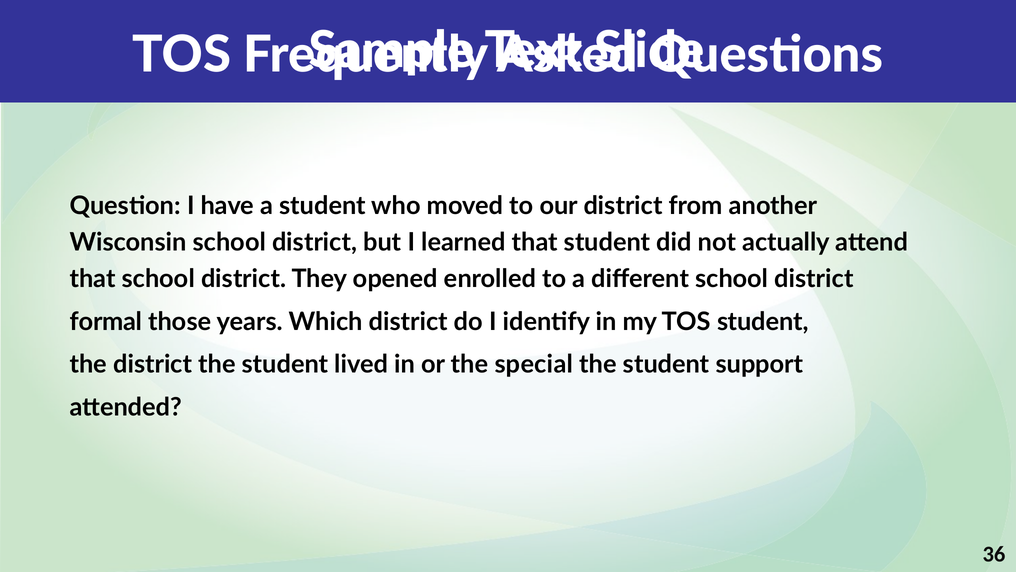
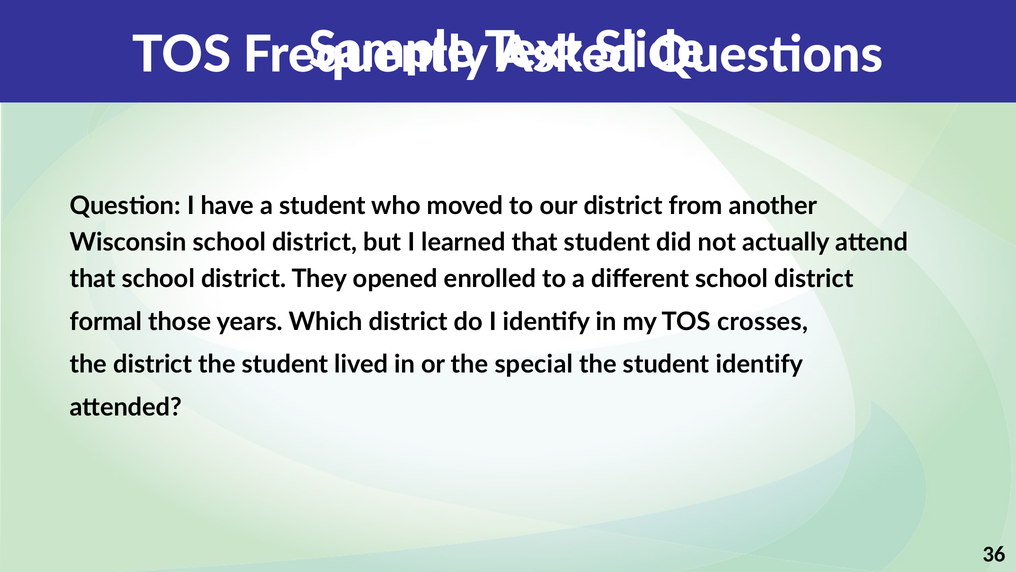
TOS student: student -> crosses (763, 321)
student support: support -> identify (759, 364)
